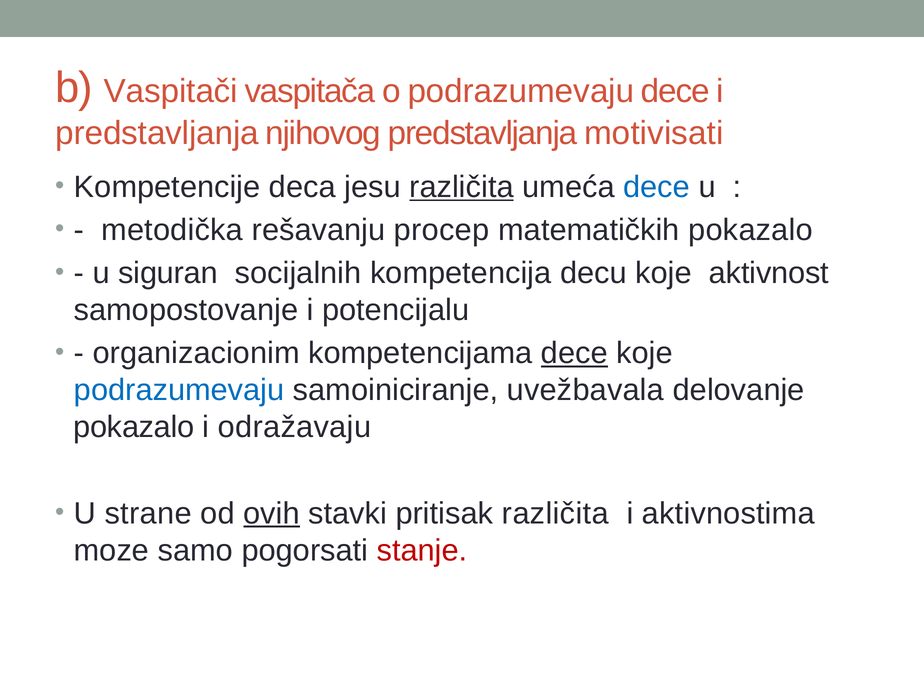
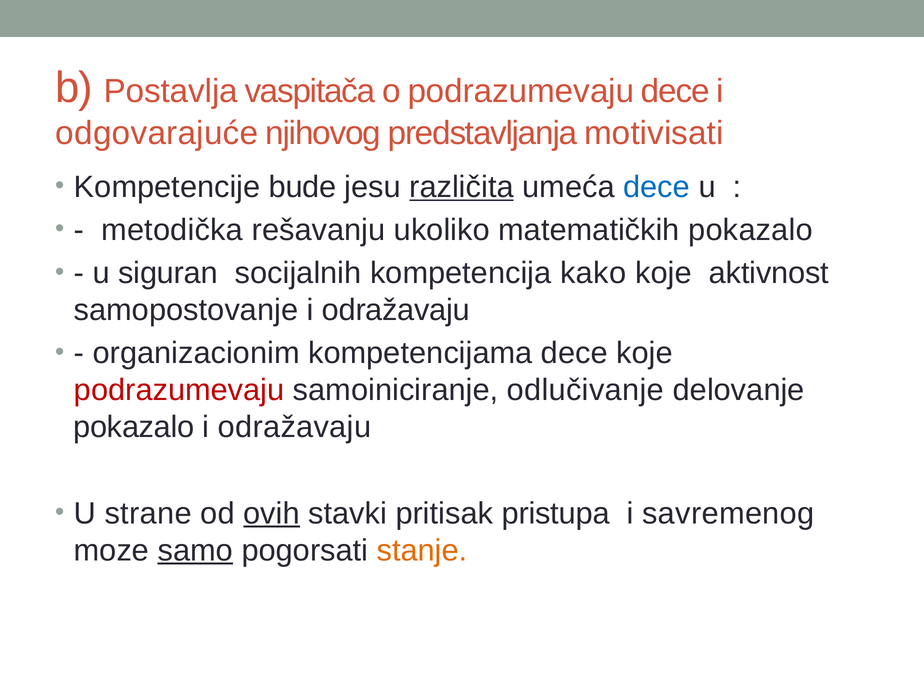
Vaspitači: Vaspitači -> Postavlja (171, 91)
predstavljanja: predstavljanja -> odgovarajuće (157, 133)
deca: deca -> bude (302, 187)
procep: procep -> ukoliko (442, 230)
decu: decu -> kako (593, 273)
samopostovanje i potencijalu: potencijalu -> odražavaju (396, 310)
dece underline: present -> none (574, 353)
podrazumevaju colour: blue -> red (179, 390)
uvežbavala: uvežbavala -> odlučivanje (585, 390)
pritisak različita: različita -> pristupa (556, 513)
aktivnostima: aktivnostima -> savremenog (728, 513)
samo underline: none -> present (195, 550)
stanje colour: red -> orange (422, 550)
